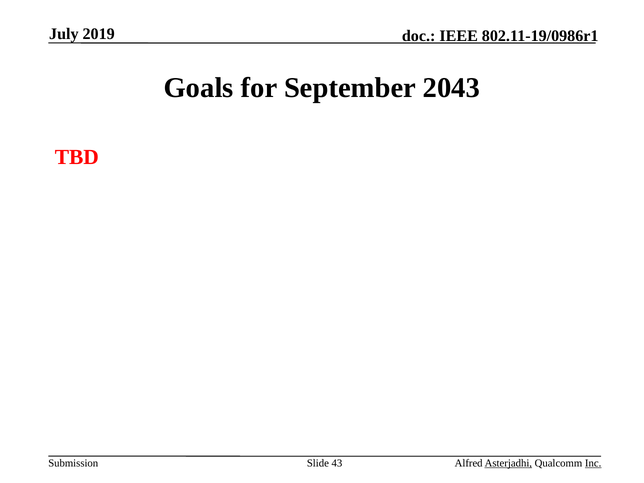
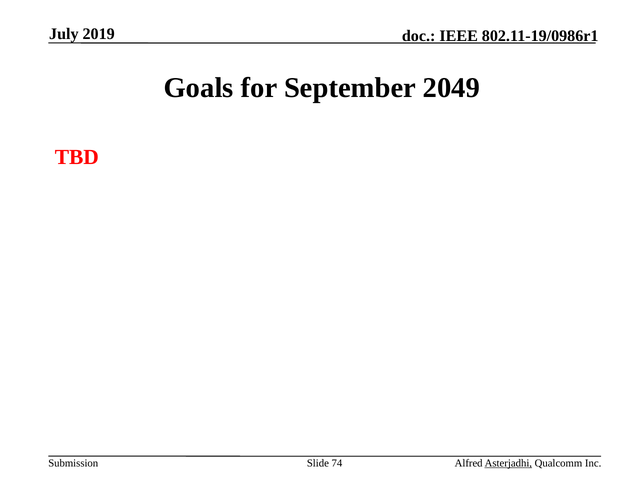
2043: 2043 -> 2049 (451, 88)
43: 43 -> 74 (337, 463)
Inc underline: present -> none (593, 463)
